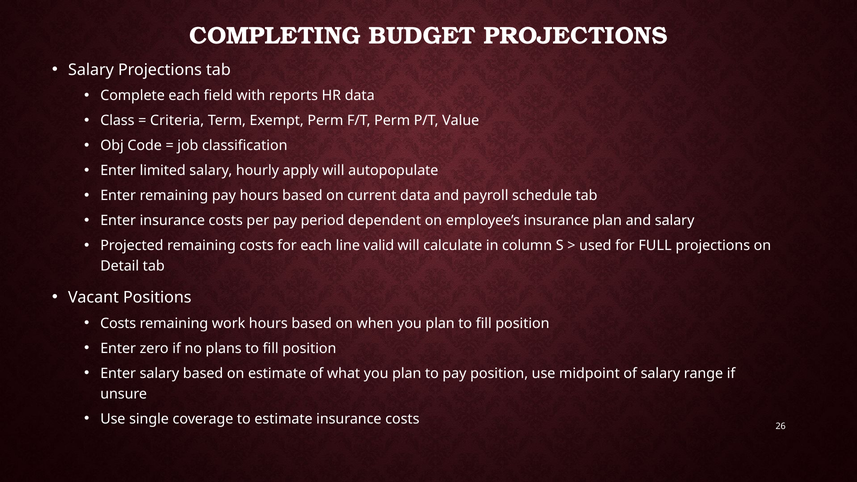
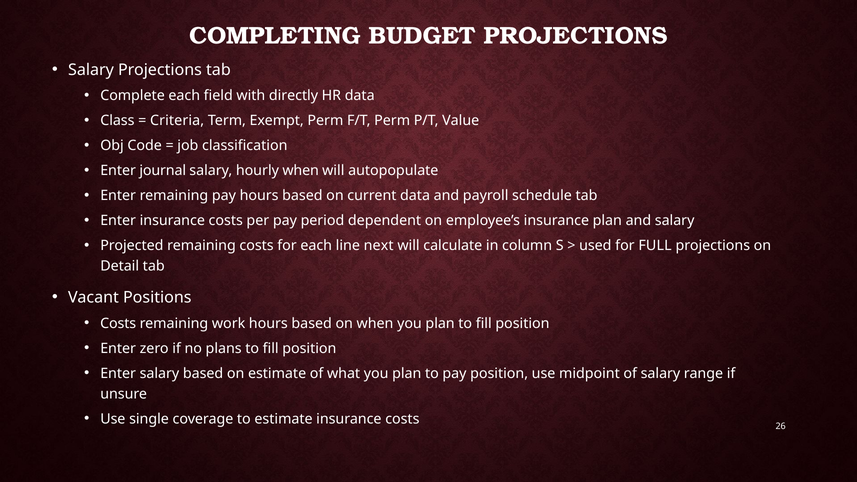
reports: reports -> directly (293, 96)
limited: limited -> journal (163, 171)
hourly apply: apply -> when (301, 171)
valid: valid -> next (379, 246)
